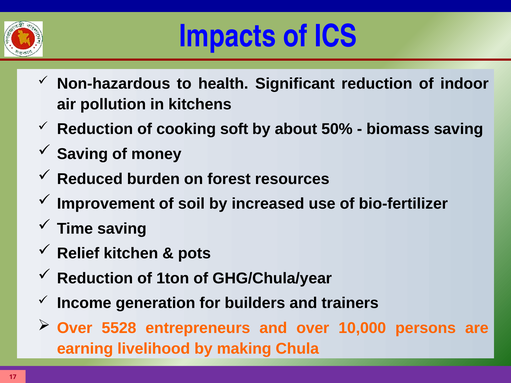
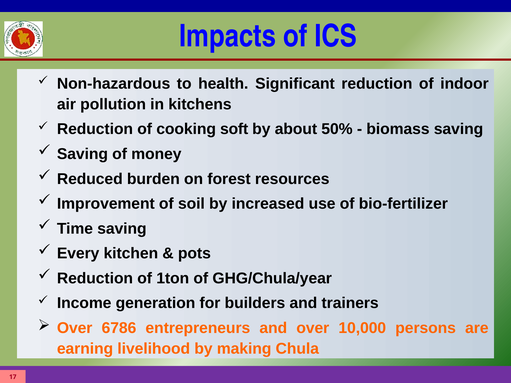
Relief: Relief -> Every (78, 254)
5528: 5528 -> 6786 (119, 328)
